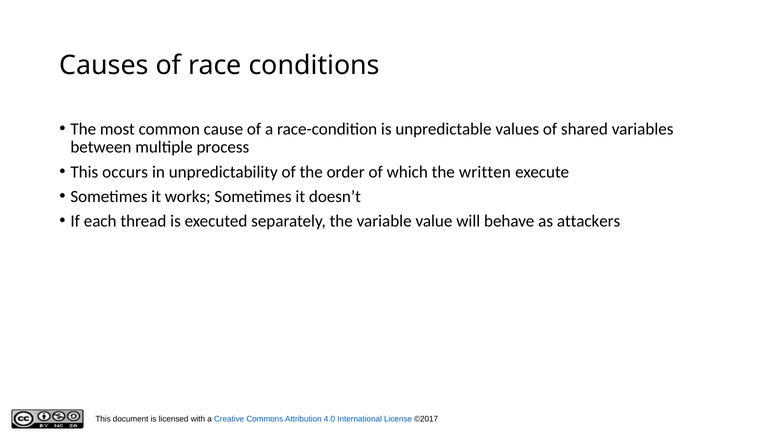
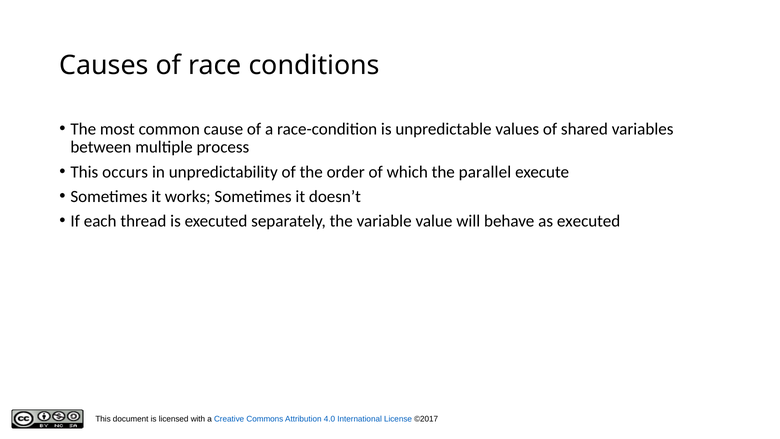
written: written -> parallel (485, 172)
as attackers: attackers -> executed (589, 221)
